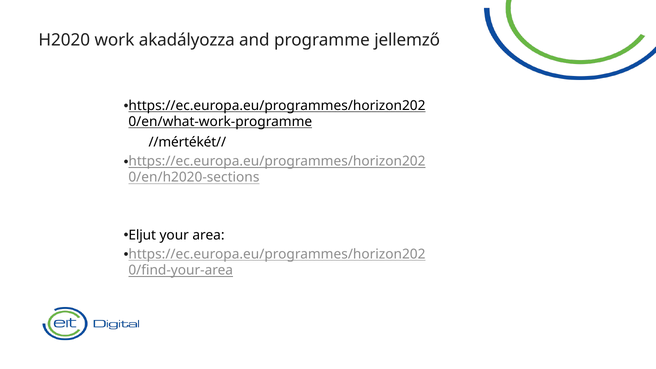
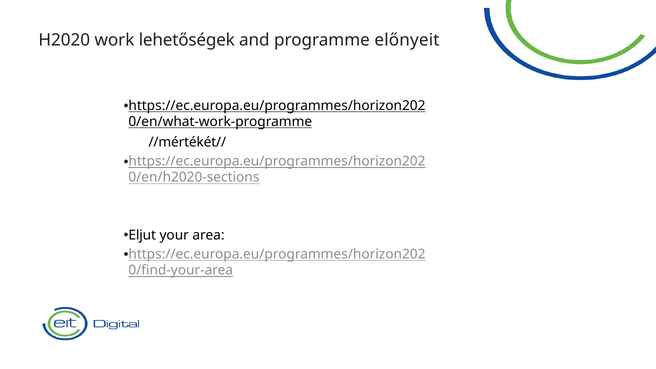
akadályozza: akadályozza -> lehetőségek (187, 40)
jellemző: jellemző -> előnyeit (407, 40)
